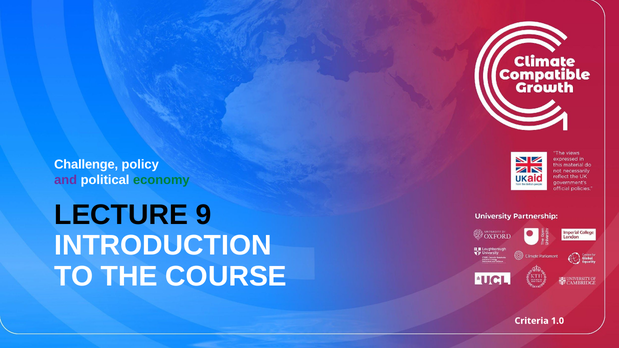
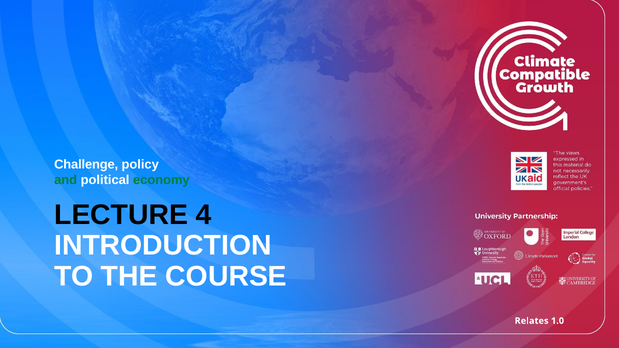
and colour: purple -> green (66, 180)
9: 9 -> 4 (204, 215)
Criteria: Criteria -> Relates (532, 321)
